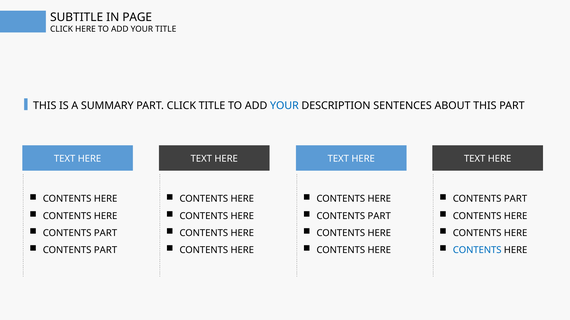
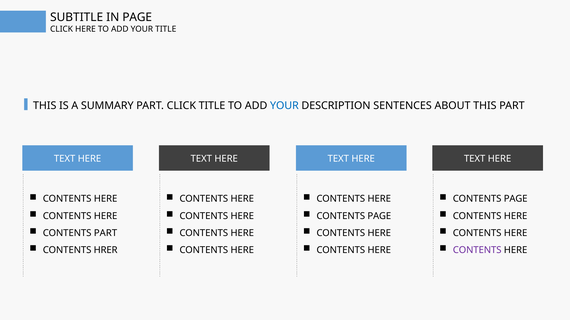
PART: PART -> PAGE (516, 199)
PART: PART -> PAGE (379, 216)
PART: PART -> HRER (106, 250)
CONTENTS colour: blue -> purple (477, 250)
